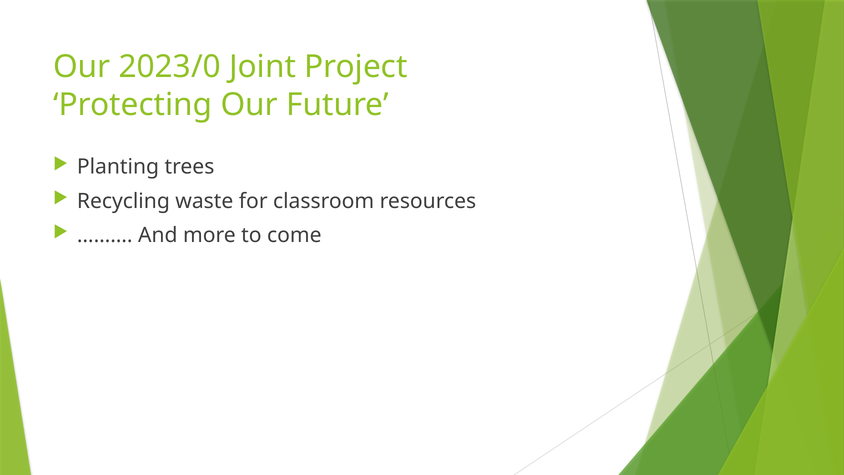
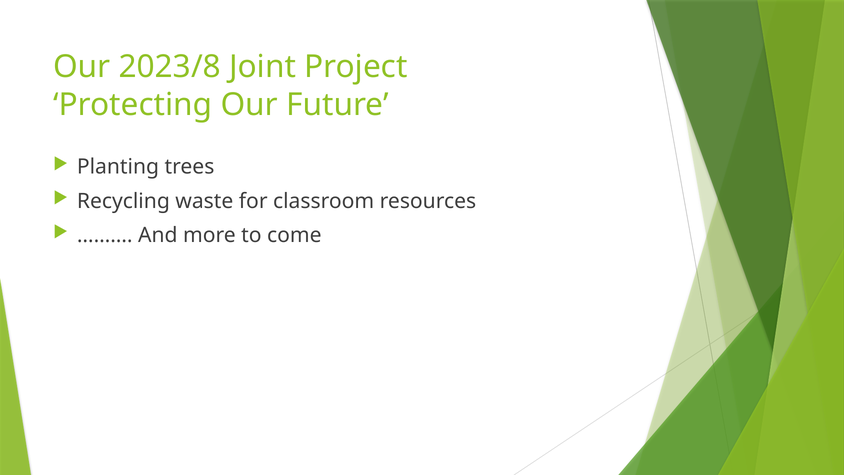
2023/0: 2023/0 -> 2023/8 (170, 67)
